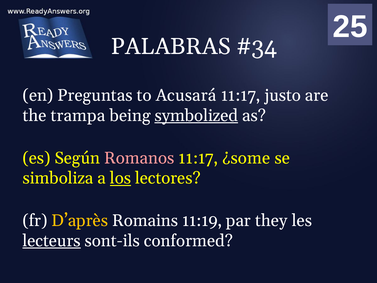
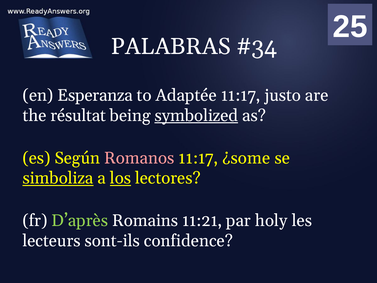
Preguntas: Preguntas -> Esperanza (95, 95)
Acusará: Acusará -> Adaptée (186, 95)
trampa: trampa -> résultat (78, 115)
simboliza underline: none -> present (58, 178)
D’après colour: yellow -> light green (80, 220)
11:19: 11:19 -> 11:21 (202, 220)
they: they -> holy (271, 220)
lecteurs underline: present -> none (52, 241)
conformed: conformed -> confidence (188, 241)
